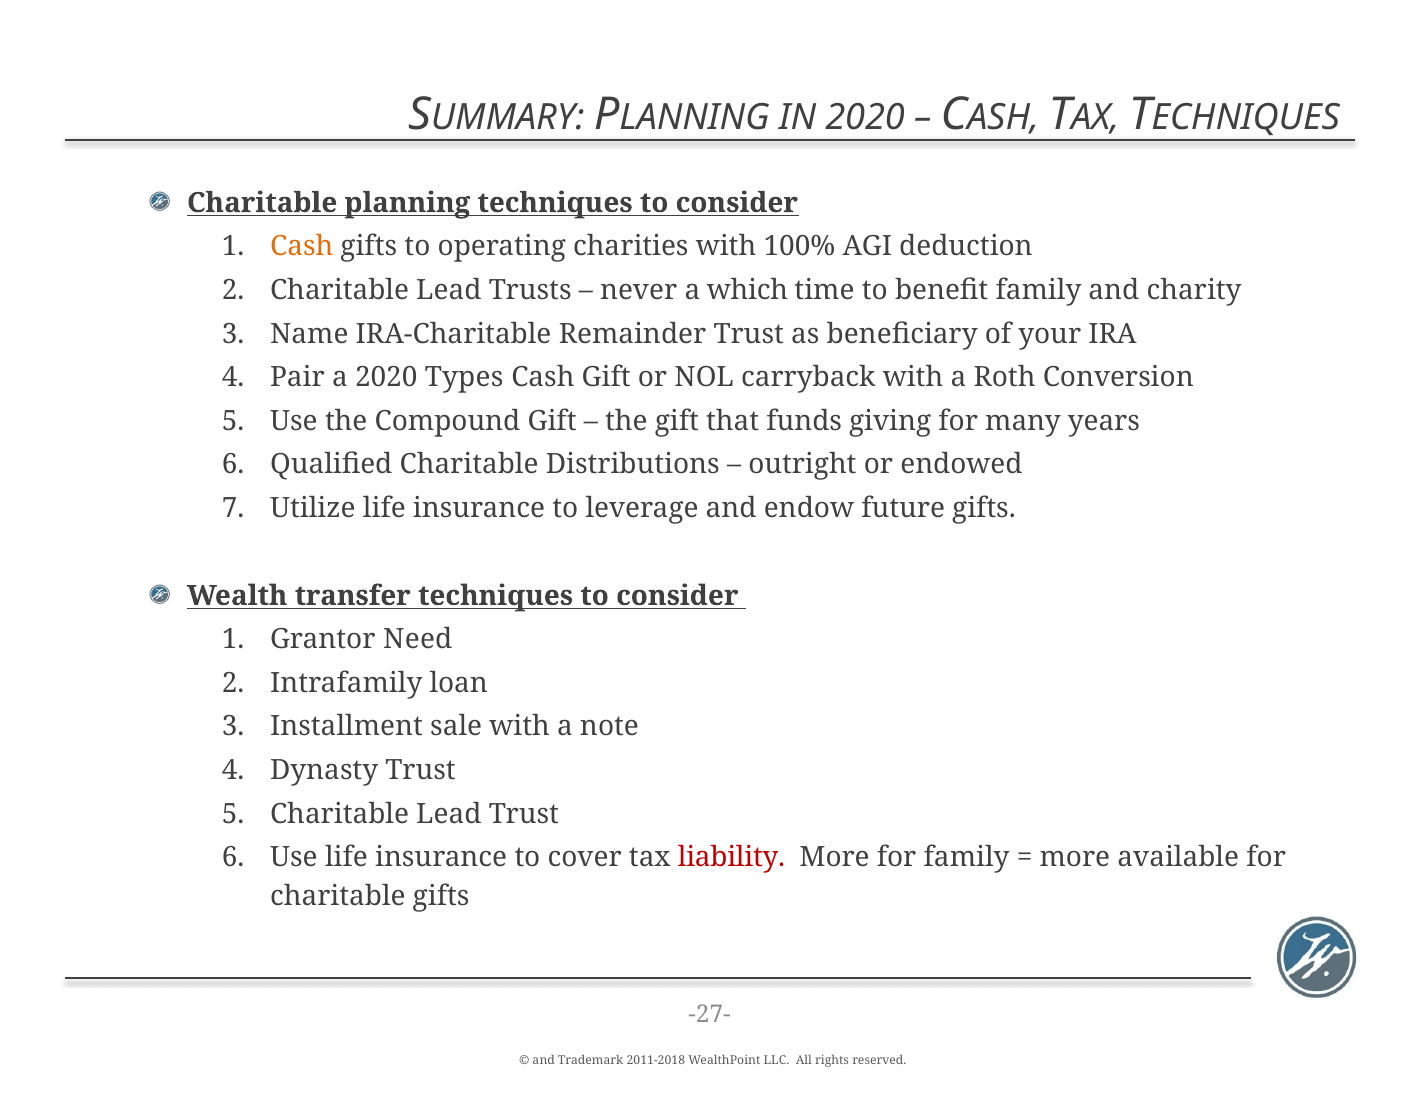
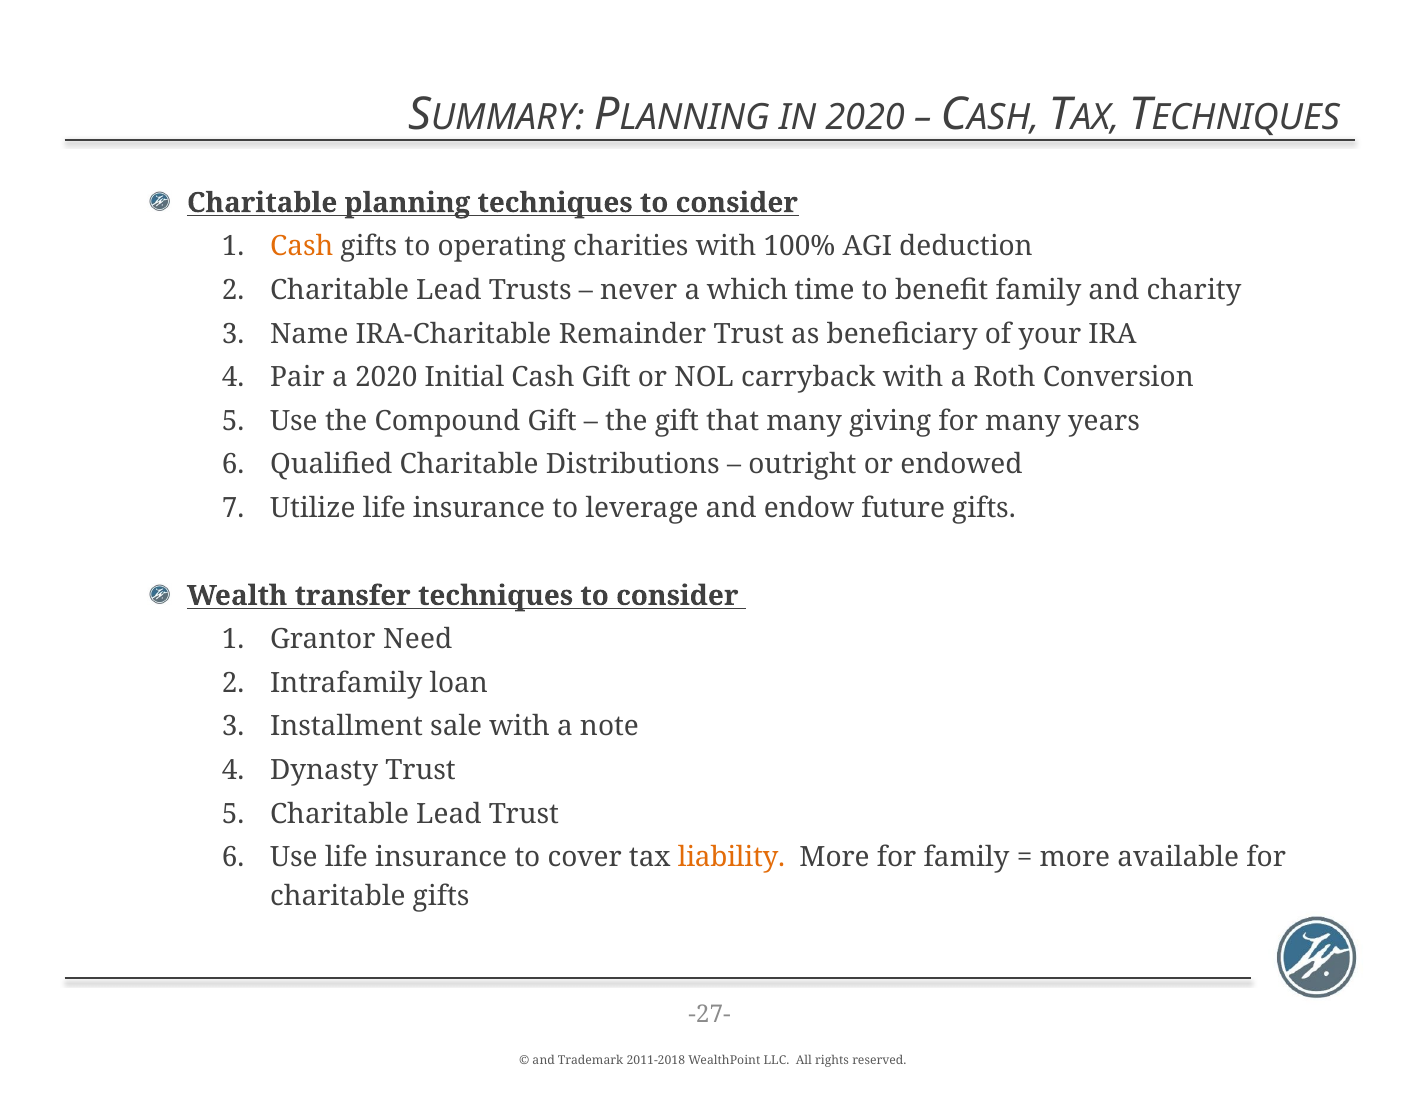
Types: Types -> Initial (464, 378)
that funds: funds -> many (804, 421)
liability colour: red -> orange (732, 858)
